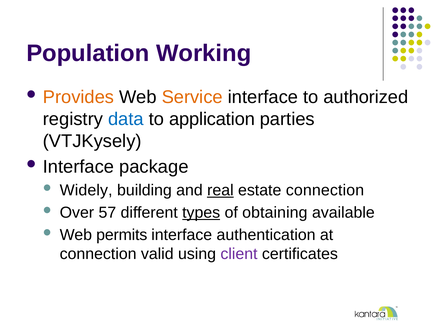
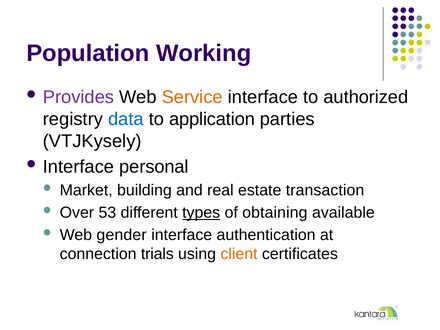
Provides colour: orange -> purple (79, 97)
package: package -> personal (154, 167)
Widely: Widely -> Market (86, 190)
real underline: present -> none (220, 190)
estate connection: connection -> transaction (325, 190)
57: 57 -> 53 (107, 213)
permits: permits -> gender (122, 235)
valid: valid -> trials (157, 254)
client colour: purple -> orange (239, 254)
